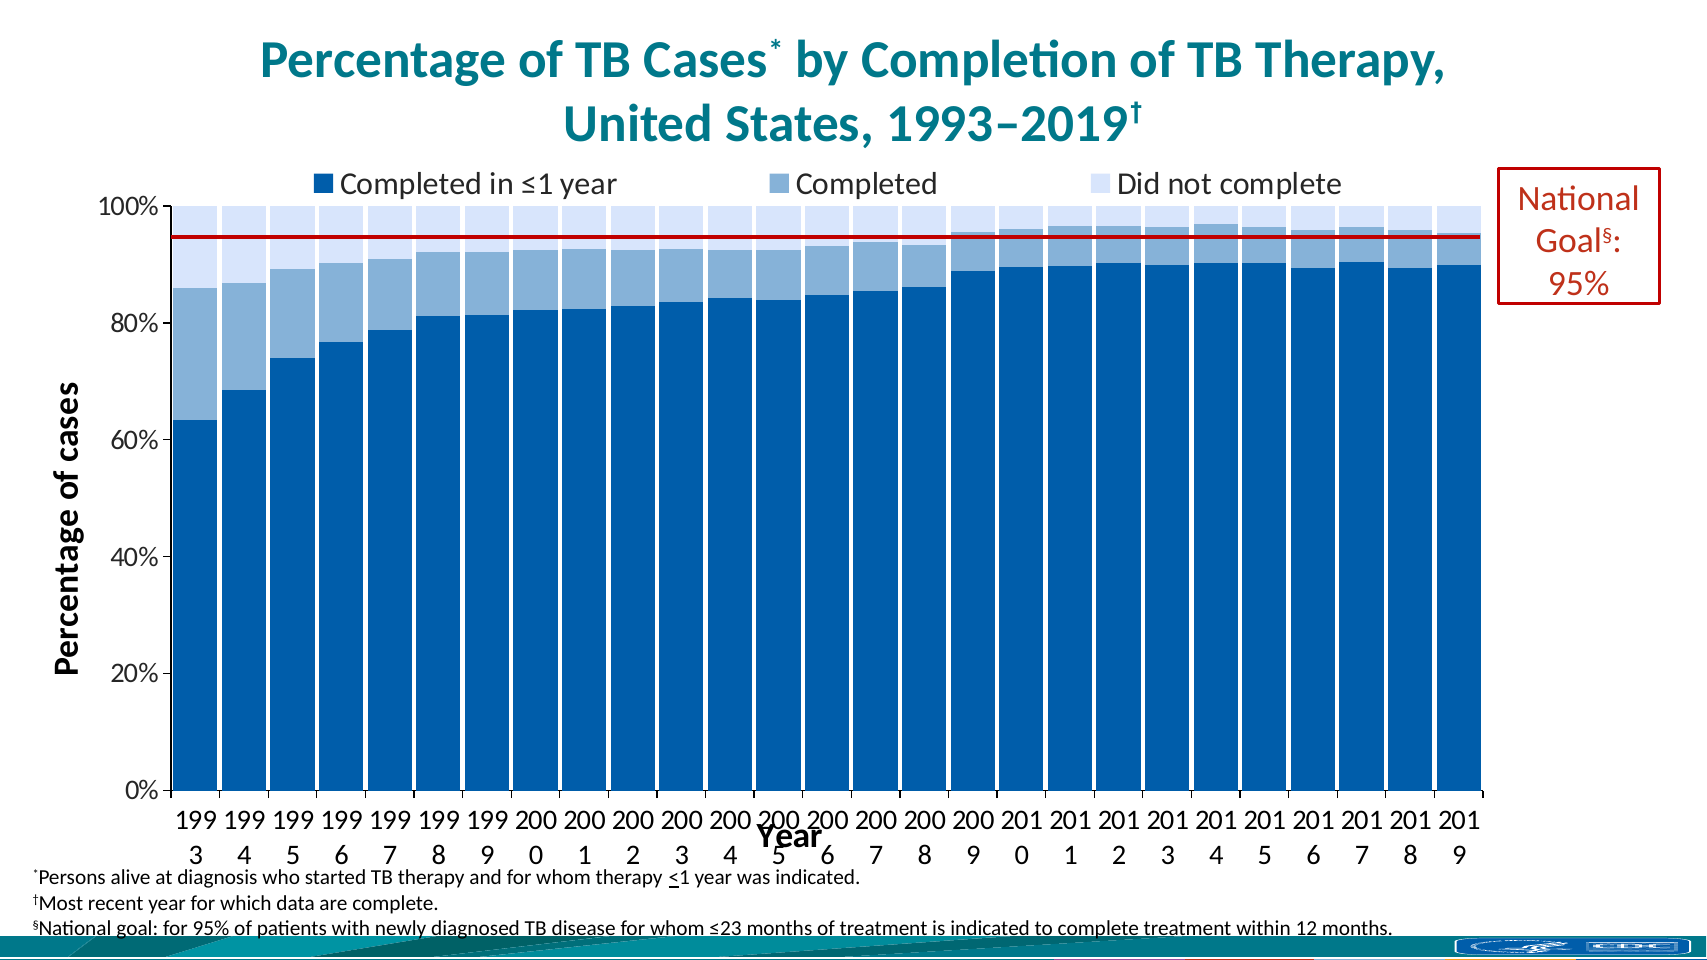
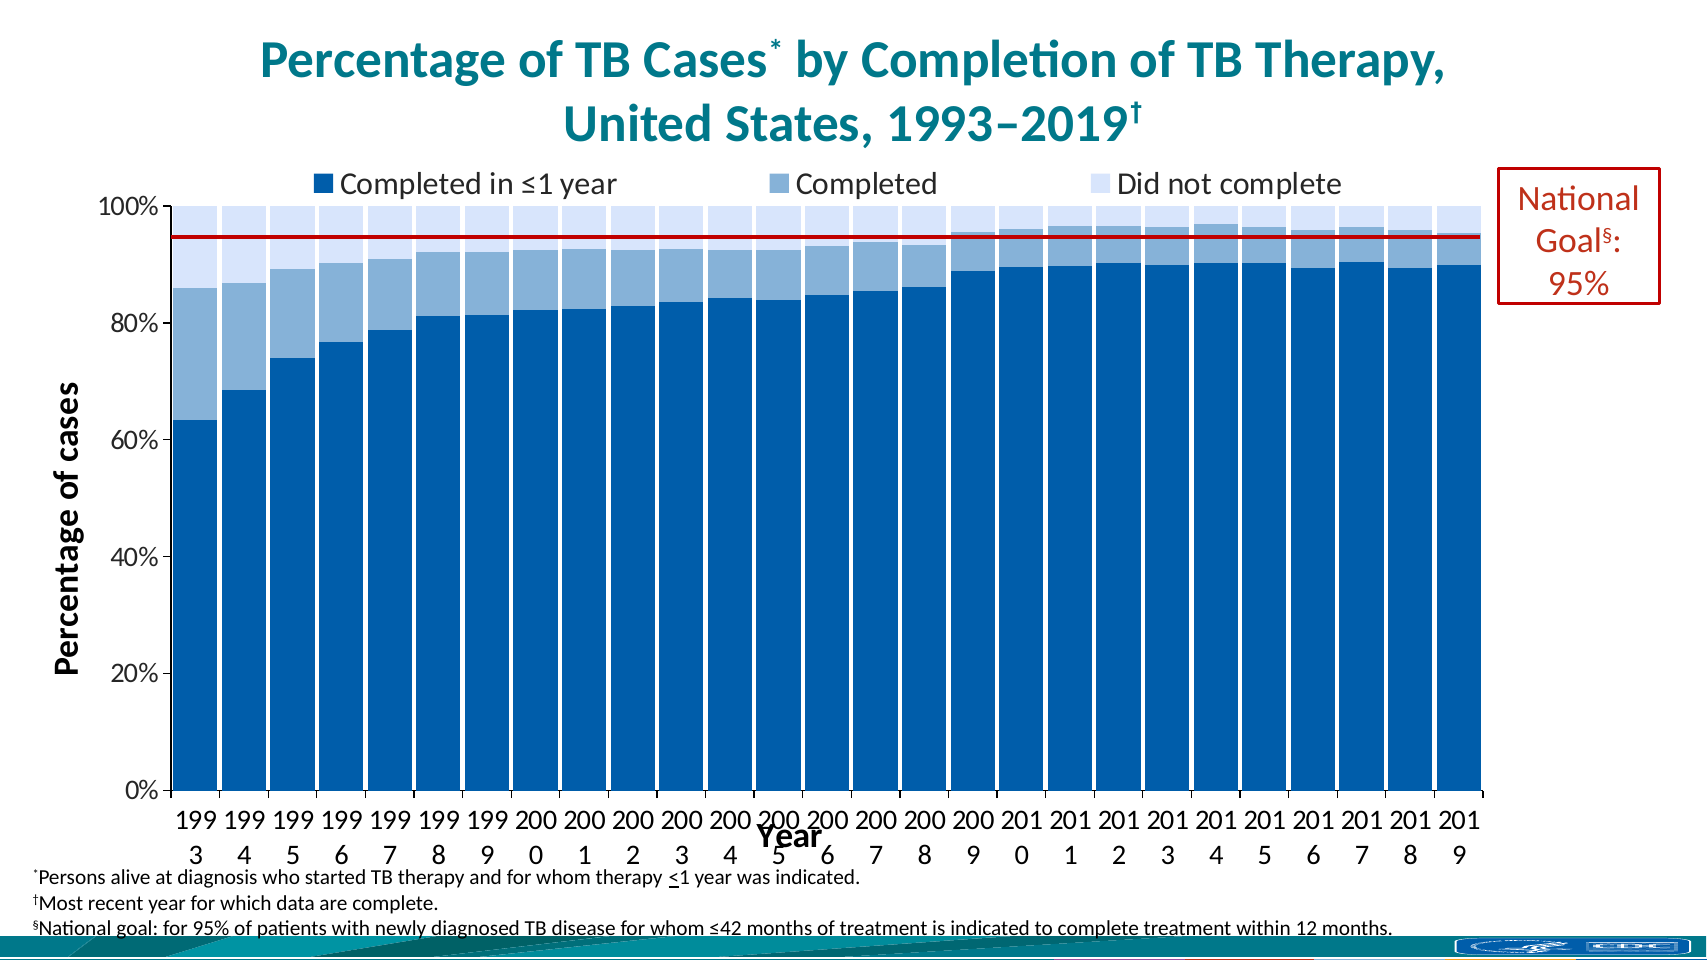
≤23: ≤23 -> ≤42 (726, 929)
